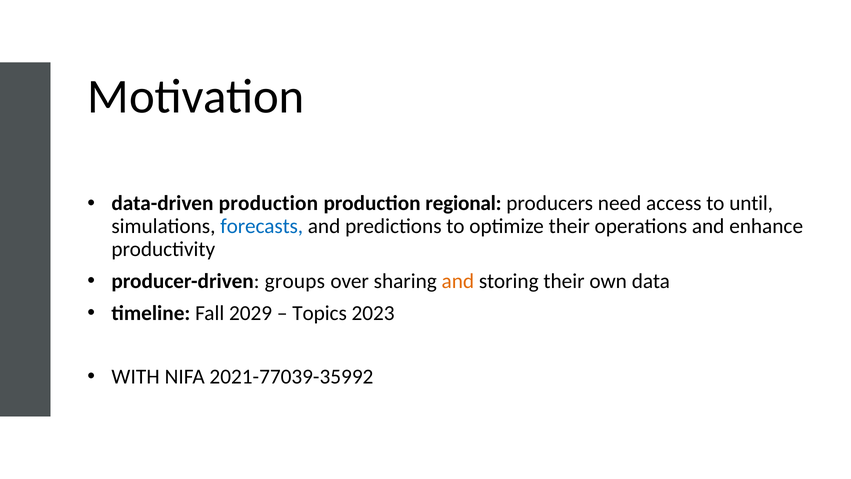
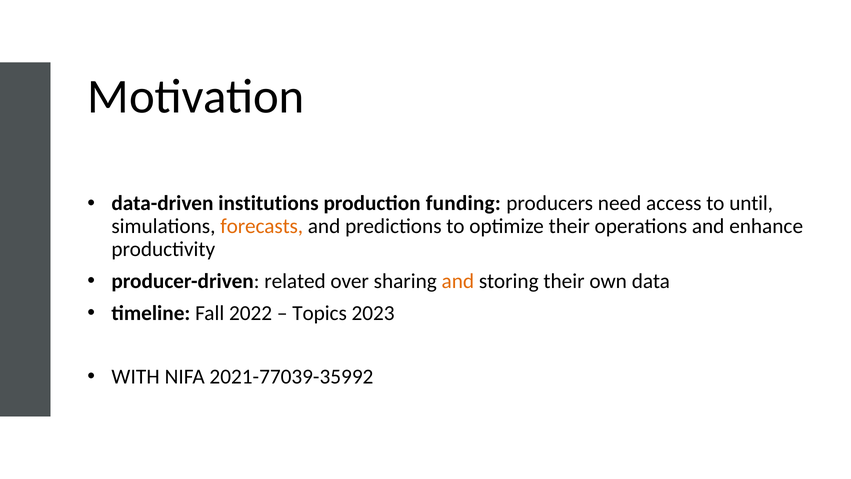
data-driven production: production -> institutions (268, 203)
regional: regional -> funding (463, 203)
forecasts colour: blue -> orange (262, 226)
groups: groups -> related (295, 281)
2029: 2029 -> 2022 (251, 313)
